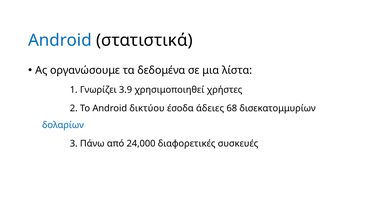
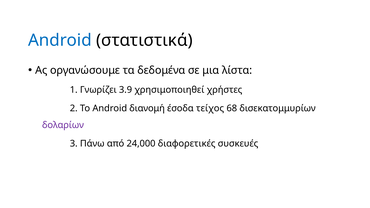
δικτύου: δικτύου -> διανομή (147, 108)
άδειες: άδειες -> τείχος (210, 108)
δολαρίων colour: blue -> purple (63, 125)
